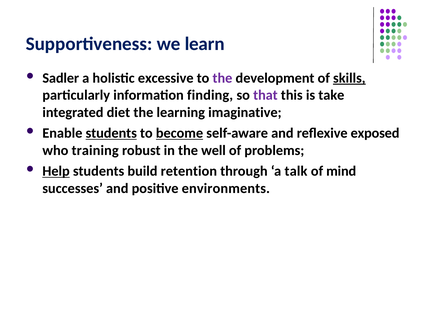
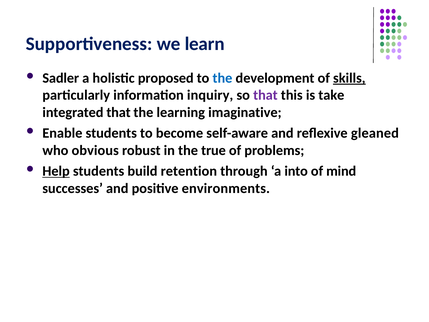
excessive: excessive -> proposed (166, 78)
the colour: purple -> blue (222, 78)
finding: finding -> inquiry (210, 95)
integrated diet: diet -> that (119, 112)
students underline: present -> none (111, 133)
become underline: present -> none (179, 133)
exposed: exposed -> gleaned (375, 133)
training: training -> obvious (95, 150)
well: well -> true (214, 150)
talk: talk -> into (296, 171)
